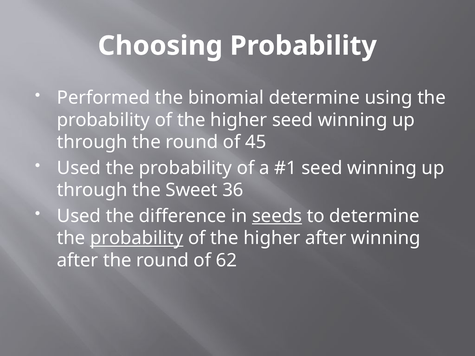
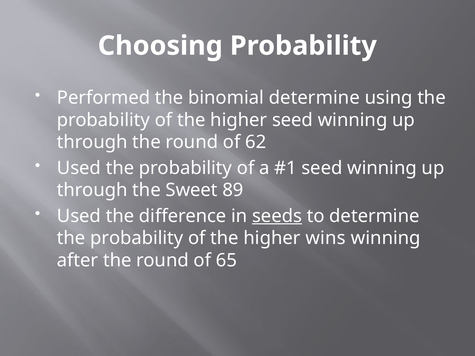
45: 45 -> 62 (256, 142)
36: 36 -> 89 (233, 190)
probability underline: present -> none (137, 238)
higher after: after -> wins (326, 238)
62: 62 -> 65 (226, 261)
